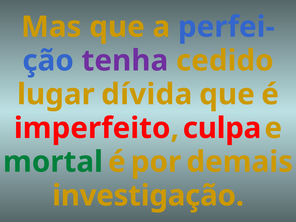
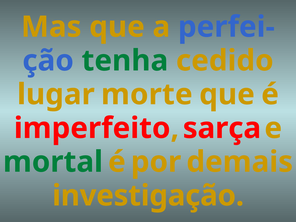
tenha colour: purple -> green (125, 61)
dívida: dívida -> morte (147, 94)
culpa: culpa -> sarça (222, 128)
